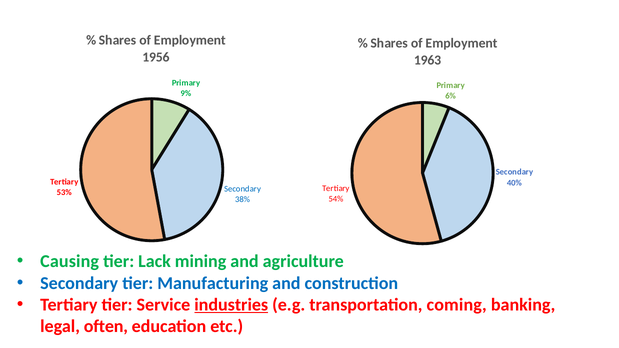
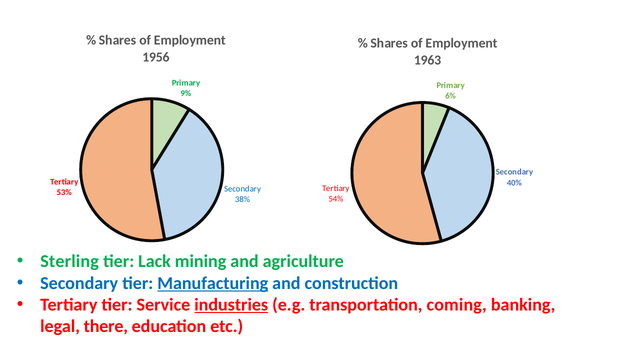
Causing: Causing -> Sterling (70, 262)
Manufacturing underline: none -> present (213, 283)
often: often -> there (106, 327)
